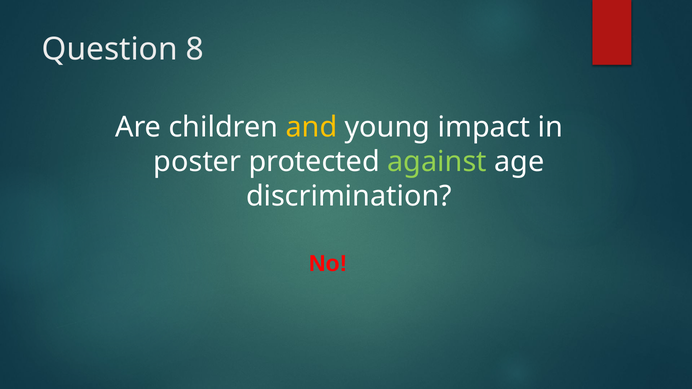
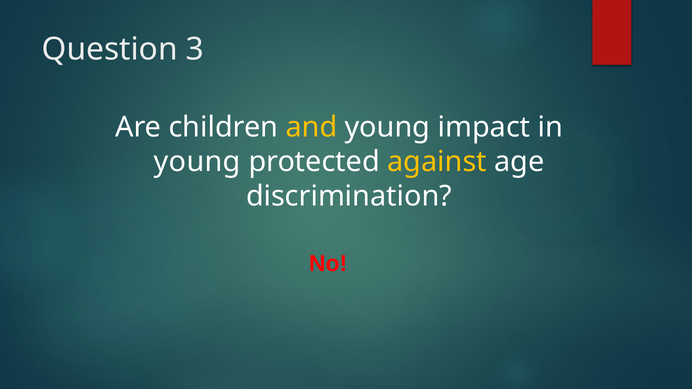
8: 8 -> 3 (195, 50)
poster: poster -> young (197, 162)
against colour: light green -> yellow (437, 162)
